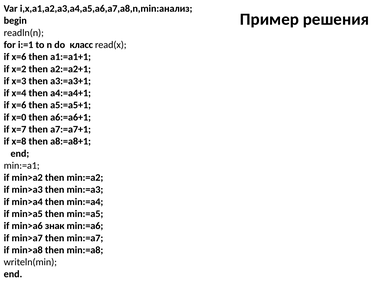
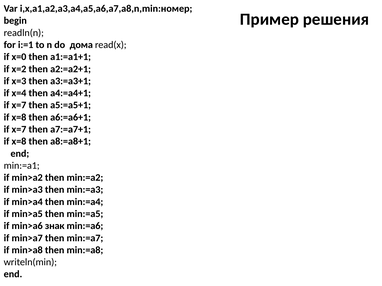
i,x,a1,a2,a3,a4,a5,a6,a7,a8,n,min:анализ: i,x,a1,a2,a3,a4,a5,a6,a7,a8,n,min:анализ -> i,x,a1,a2,a3,a4,a5,a6,a7,a8,n,min:номер (106, 9)
класс: класс -> дома (81, 45)
x=6: x=6 -> x=0 (19, 57)
x=6: x=6 -> x=7 (19, 105)
x=0: x=0 -> x=8 (19, 117)
